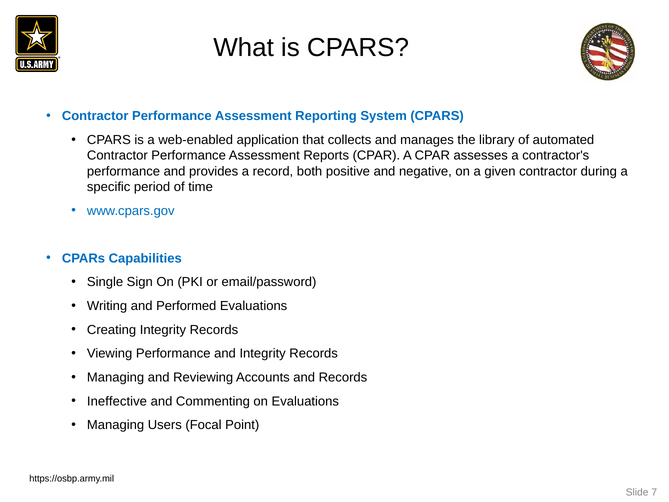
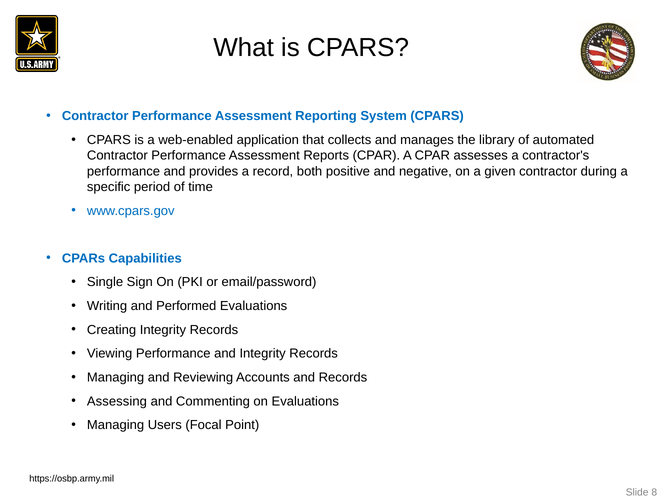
Ineffective: Ineffective -> Assessing (117, 401)
7: 7 -> 8 (654, 492)
